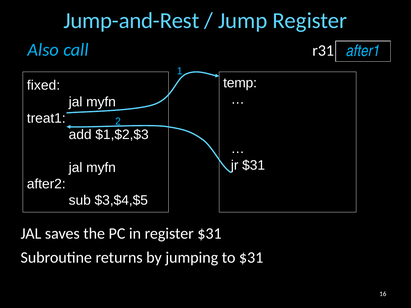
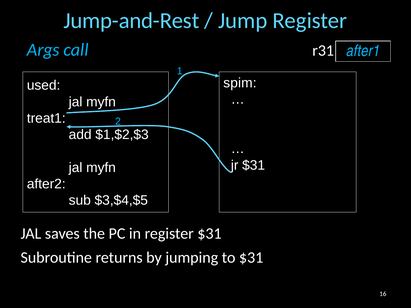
Also: Also -> Args (43, 50)
temp: temp -> spim (240, 83)
fixed: fixed -> used (44, 86)
